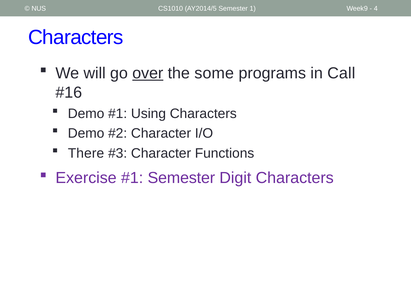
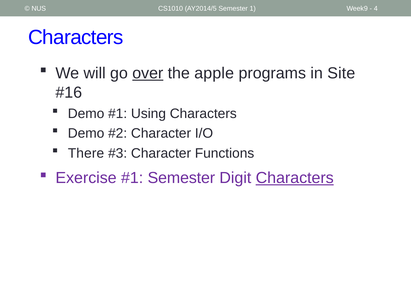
some: some -> apple (214, 73)
Call: Call -> Site (341, 73)
Characters underline: none -> present (295, 178)
